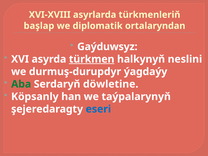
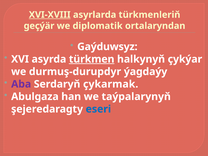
XVI-XVIII underline: none -> present (50, 15)
başlap: başlap -> geçýär (39, 26)
neslini: neslini -> çykýar (185, 59)
Aba colour: green -> purple (21, 84)
döwletine: döwletine -> çykarmak (111, 84)
Köpsanly: Köpsanly -> Abulgaza (35, 97)
